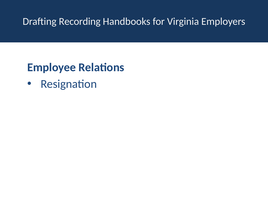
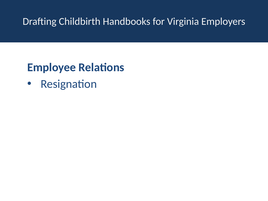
Recording: Recording -> Childbirth (80, 22)
